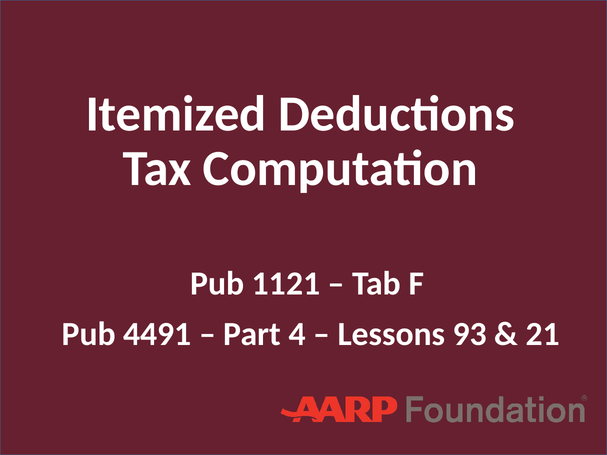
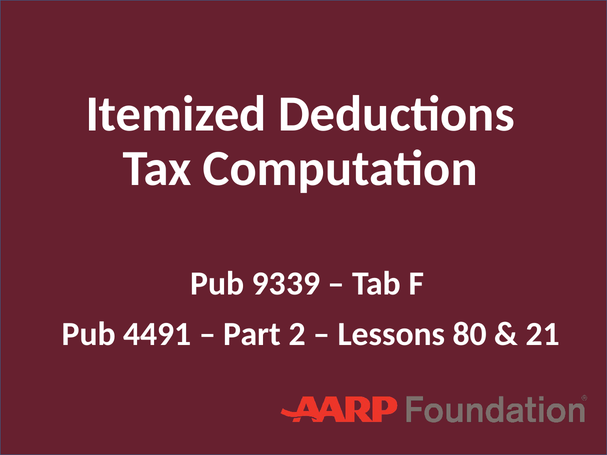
1121: 1121 -> 9339 (286, 284)
4: 4 -> 2 (297, 334)
93: 93 -> 80 (470, 334)
